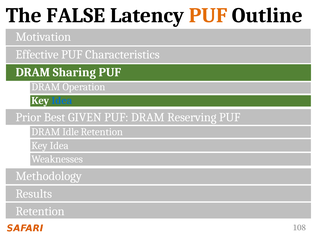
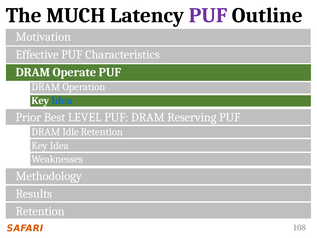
FALSE: FALSE -> MUCH (76, 15)
PUF colour: orange -> purple (208, 15)
Sharing: Sharing -> Operate (74, 72)
GIVEN: GIVEN -> LEVEL (85, 117)
